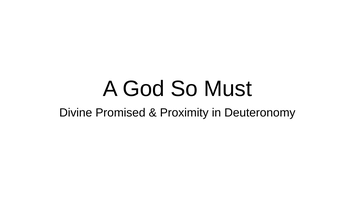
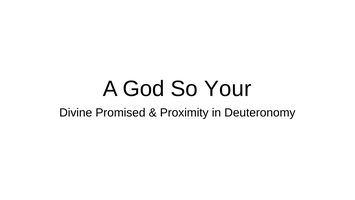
Must: Must -> Your (228, 89)
